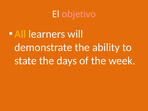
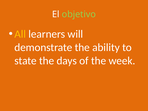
objetivo colour: pink -> light green (79, 14)
